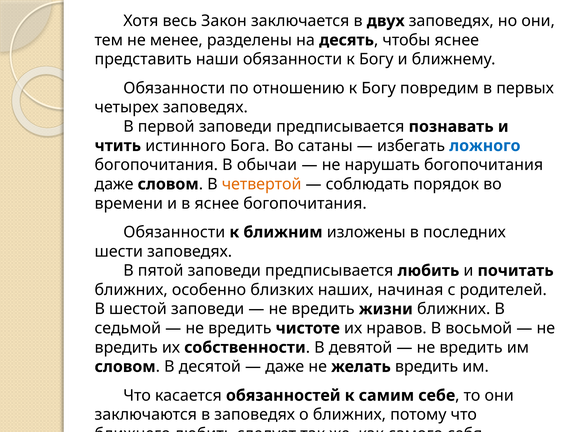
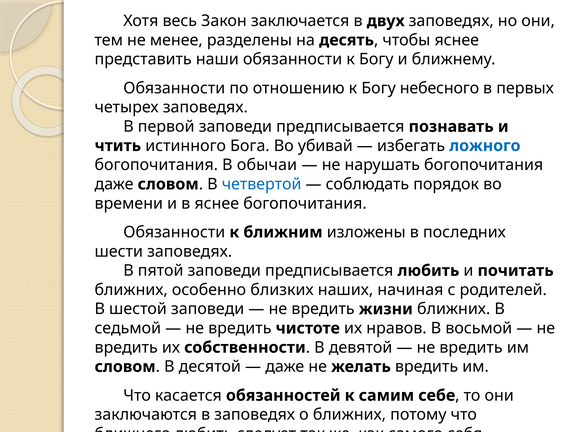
повредим: повредим -> небесного (440, 88)
сатаны: сатаны -> убивай (325, 146)
четвертой colour: orange -> blue (262, 184)
